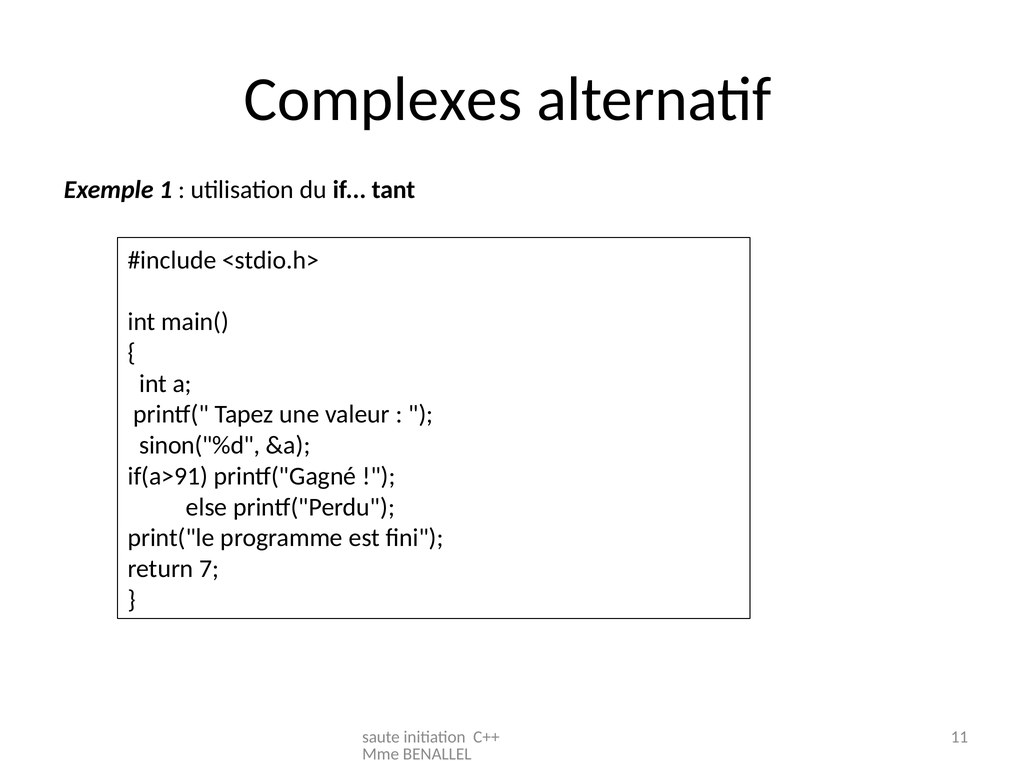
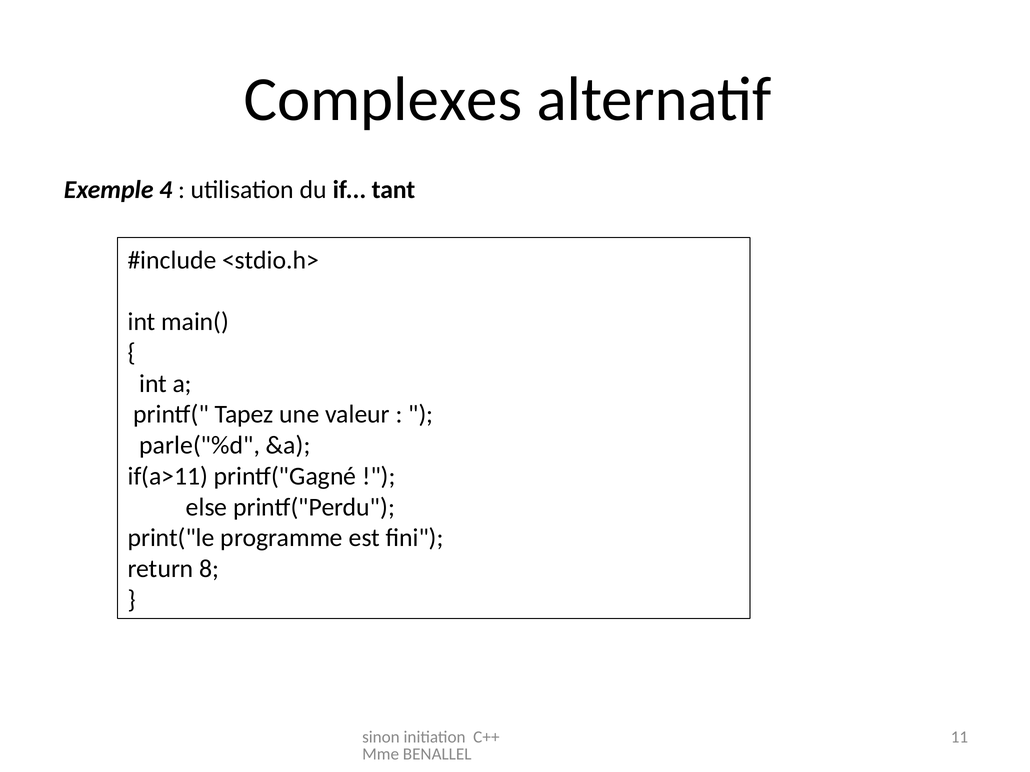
1: 1 -> 4 (166, 190)
sinon("%d: sinon("%d -> parle("%d (200, 446)
if(a>91: if(a>91 -> if(a>11 (168, 476)
7: 7 -> 8 (209, 569)
saute: saute -> sinon (381, 738)
